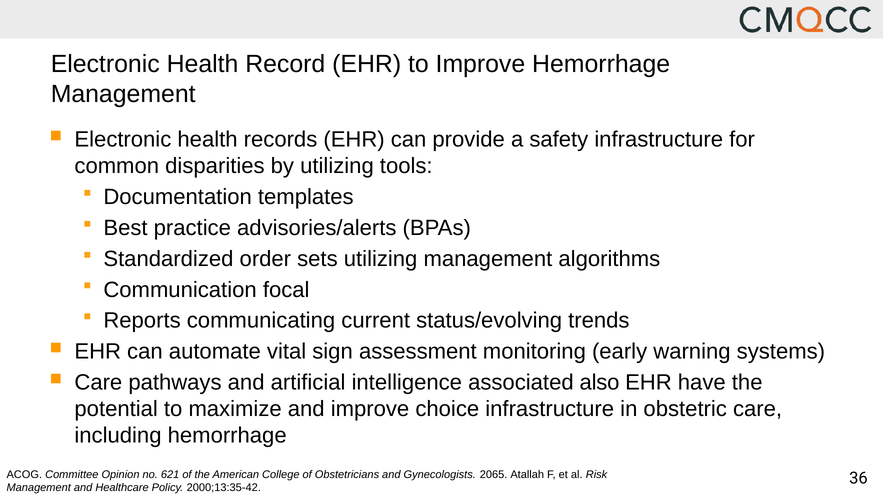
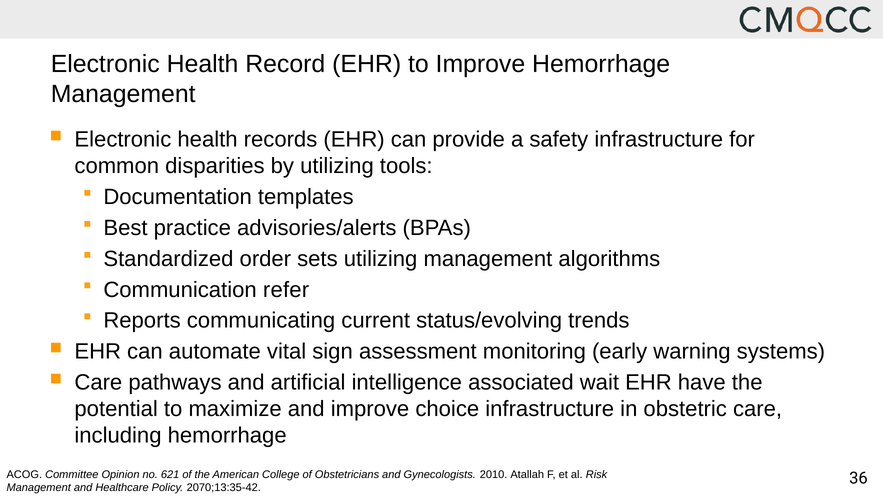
focal: focal -> refer (286, 290)
also: also -> wait (599, 382)
2065: 2065 -> 2010 (494, 474)
2000;13:35-42: 2000;13:35-42 -> 2070;13:35-42 (224, 487)
